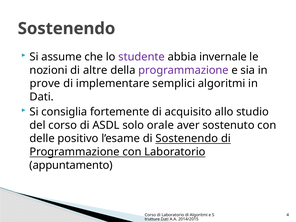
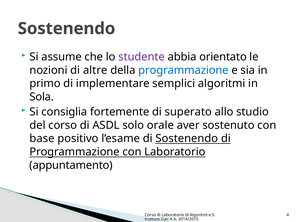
invernale: invernale -> orientato (223, 57)
programmazione colour: purple -> blue (184, 70)
prove: prove -> primo (45, 84)
Dati: Dati -> Sola (42, 97)
acquisito: acquisito -> superato (188, 112)
delle: delle -> base (42, 138)
